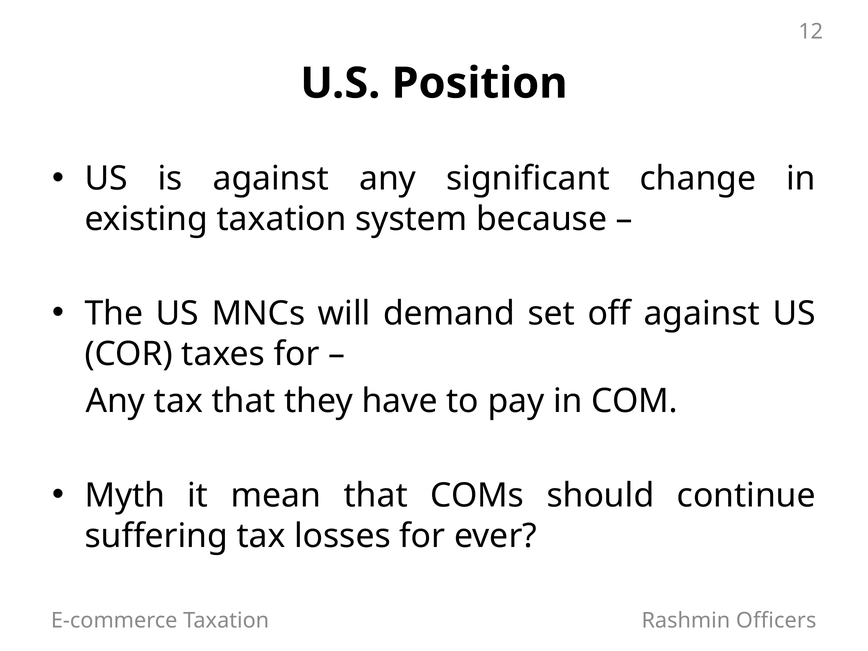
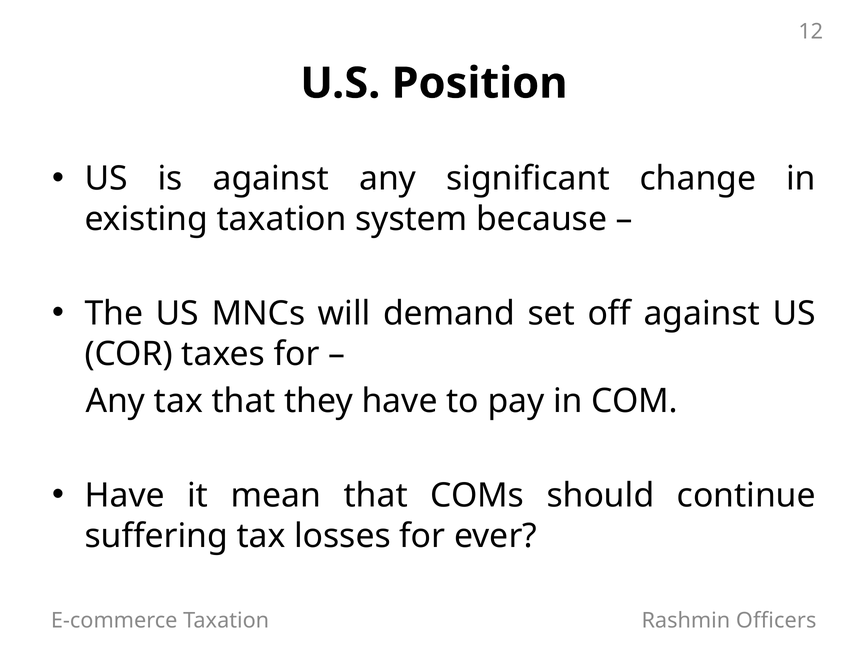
Myth: Myth -> Have (125, 496)
